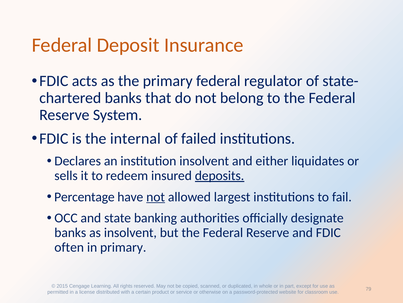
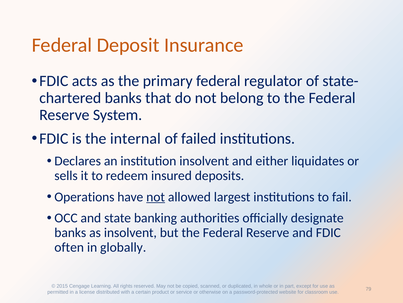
deposits underline: present -> none (220, 175)
Percentage: Percentage -> Operations (84, 196)
in primary: primary -> globally (123, 247)
